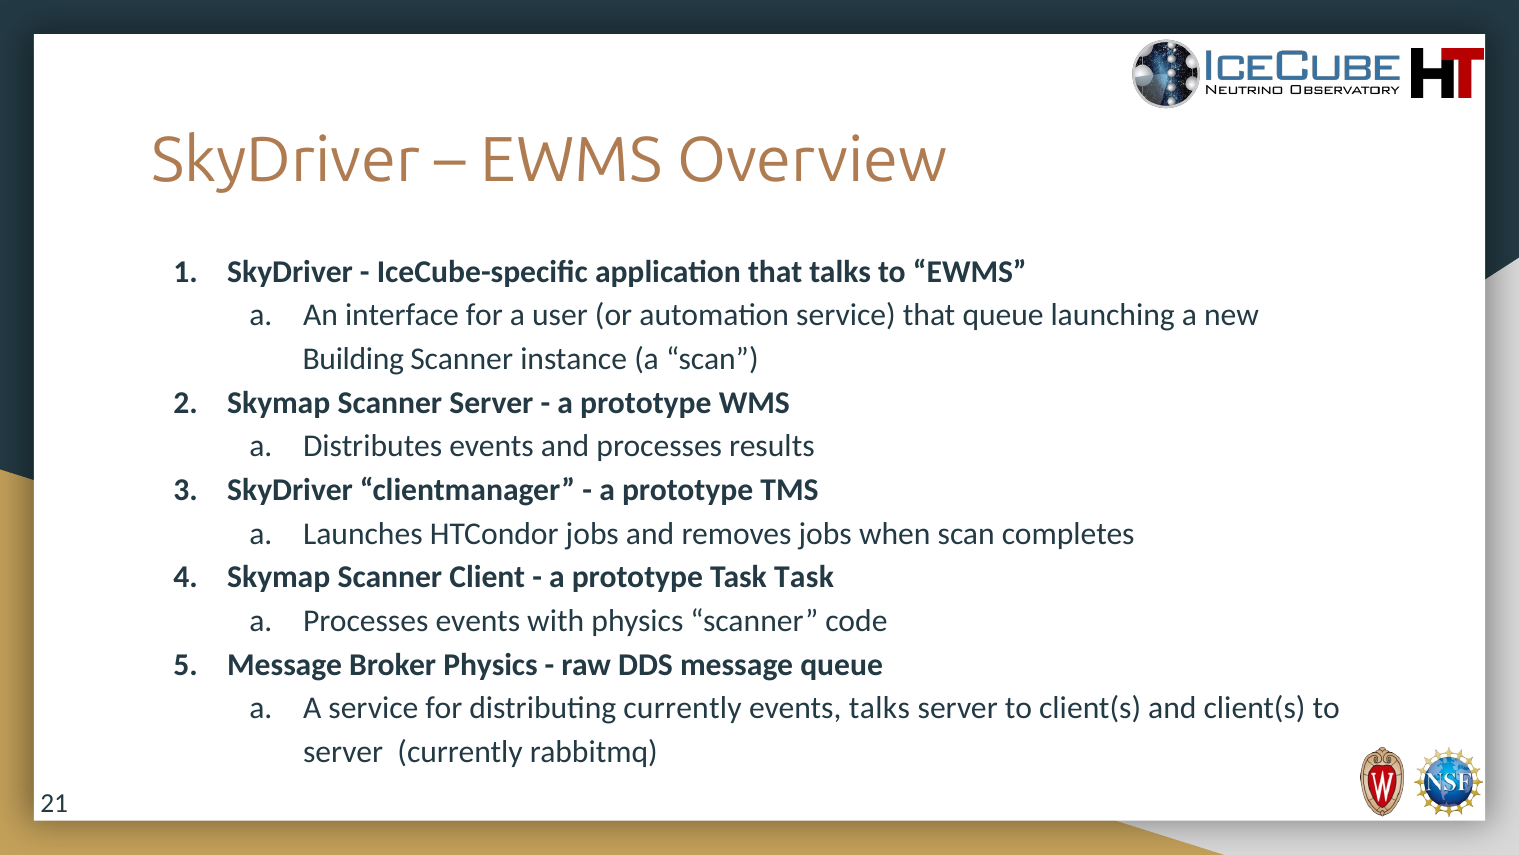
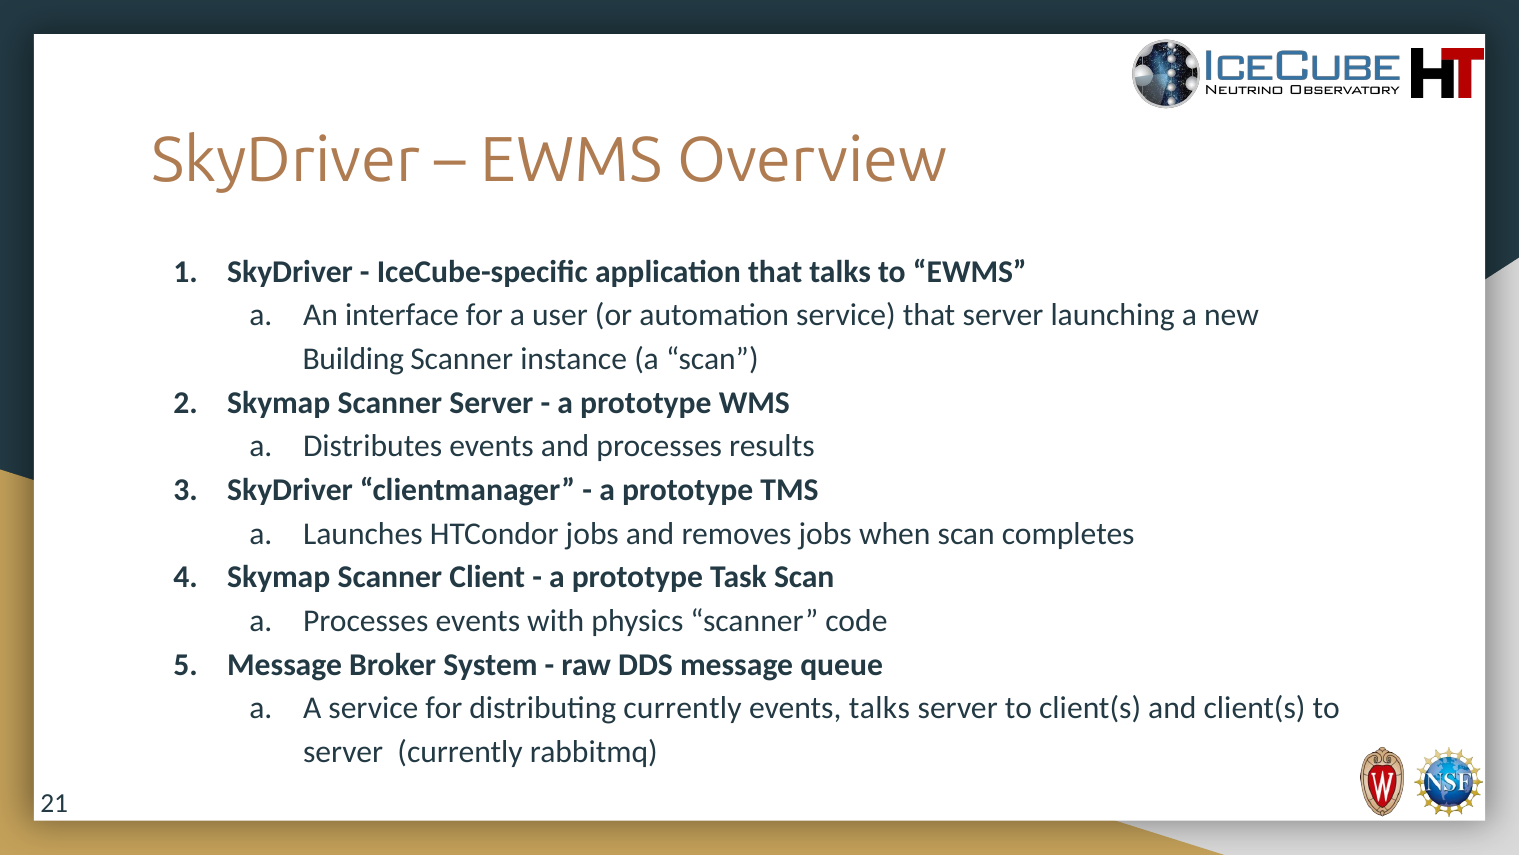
that queue: queue -> server (1003, 315)
Task Task: Task -> Scan (804, 577)
Broker Physics: Physics -> System (491, 664)
